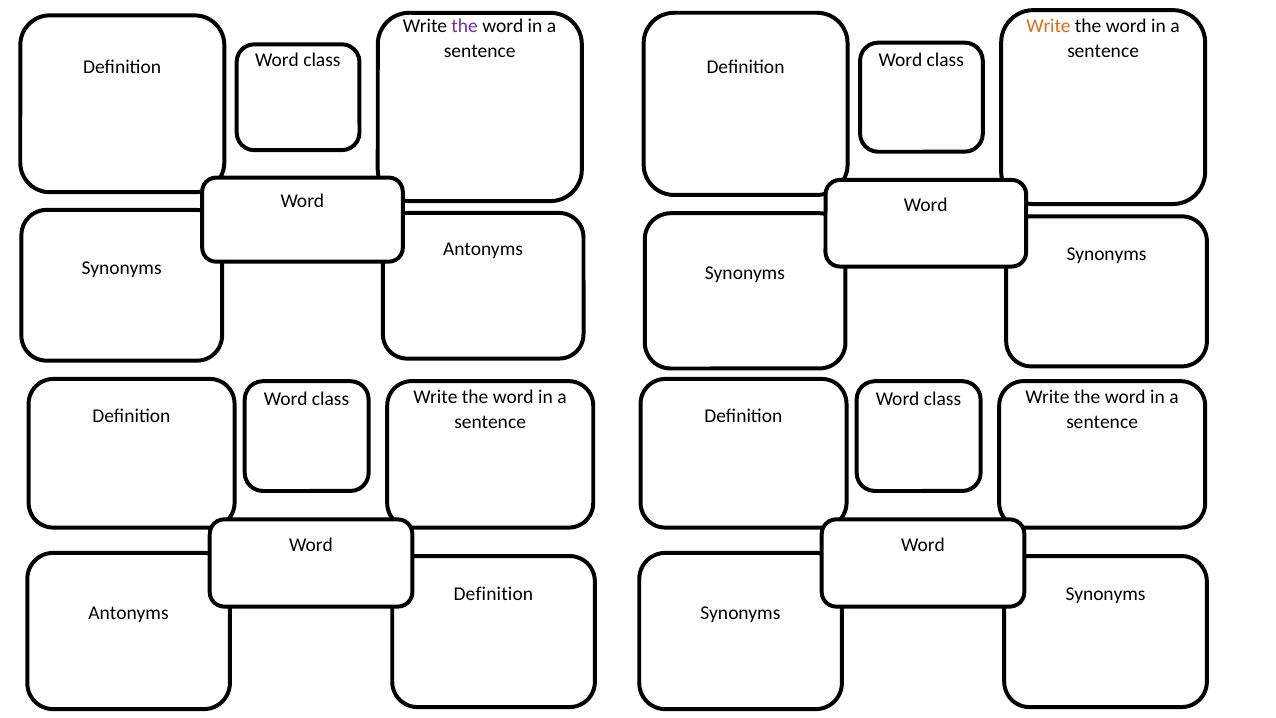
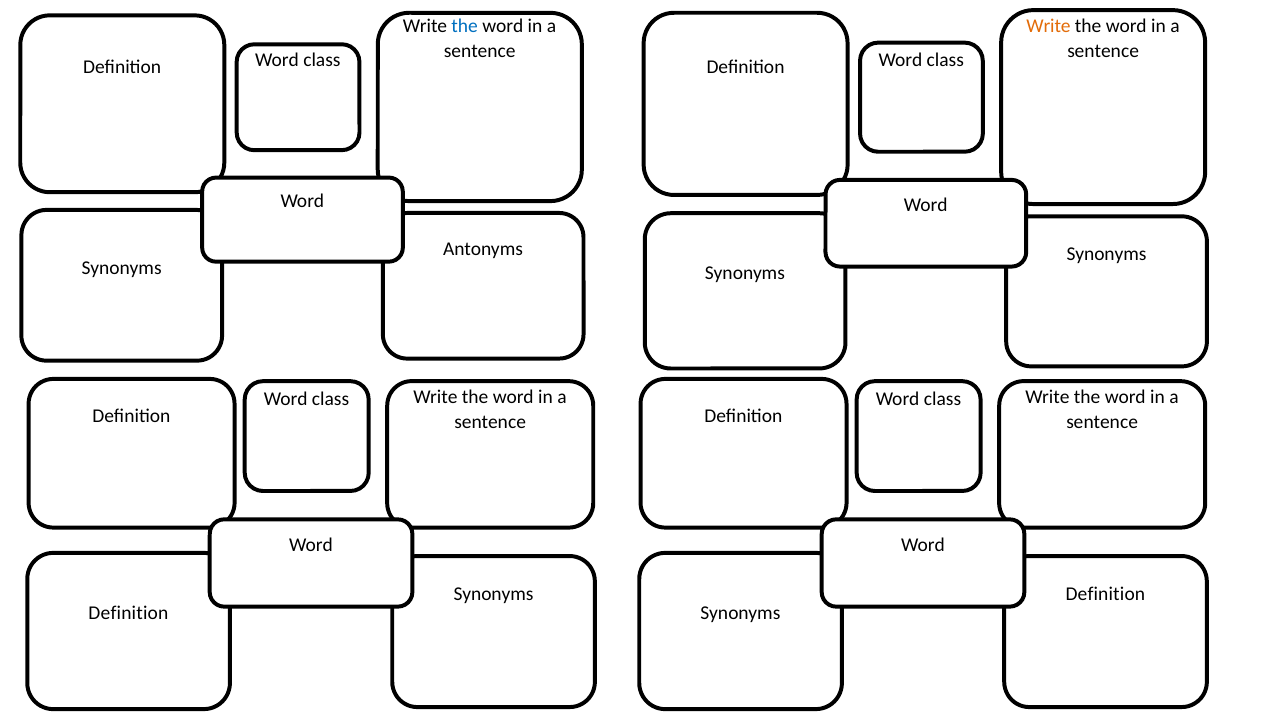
the colour: purple -> blue (465, 26)
Definition: Definition -> Synonyms (493, 594)
Synonyms: Synonyms -> Definition (1105, 594)
Antonyms: Antonyms -> Definition (128, 613)
